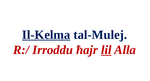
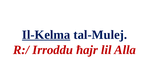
lil underline: present -> none (106, 50)
